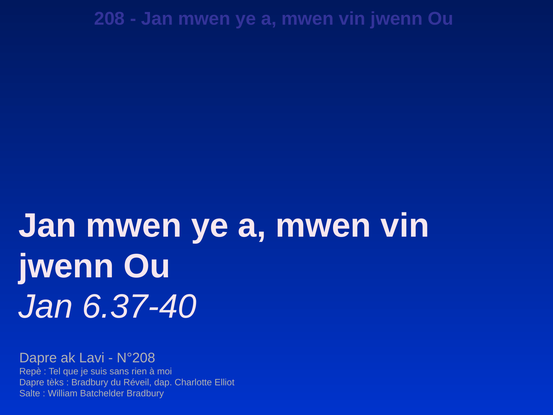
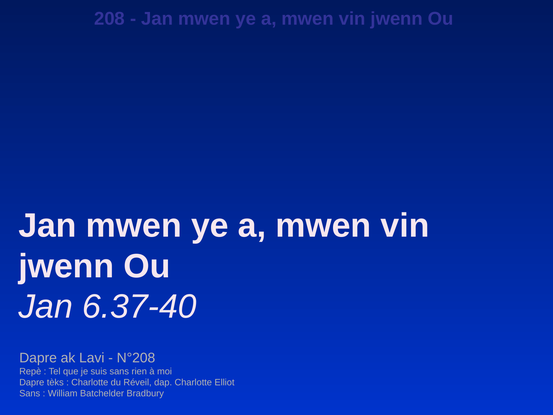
Bradbury: Bradbury -> Charlotte (90, 382)
Salte: Salte -> Sans (30, 393)
